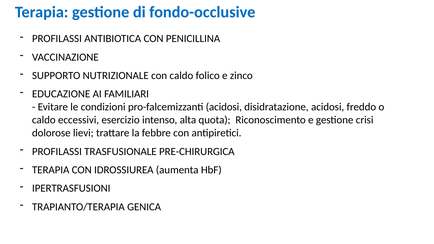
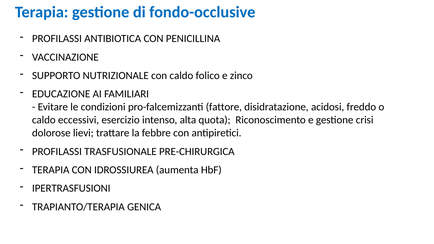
pro-falcemizzanti acidosi: acidosi -> fattore (224, 107)
